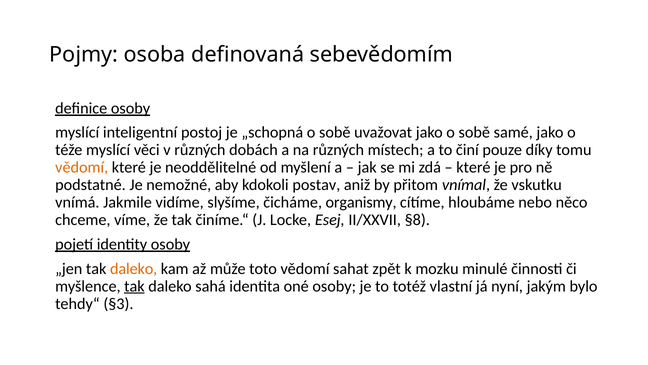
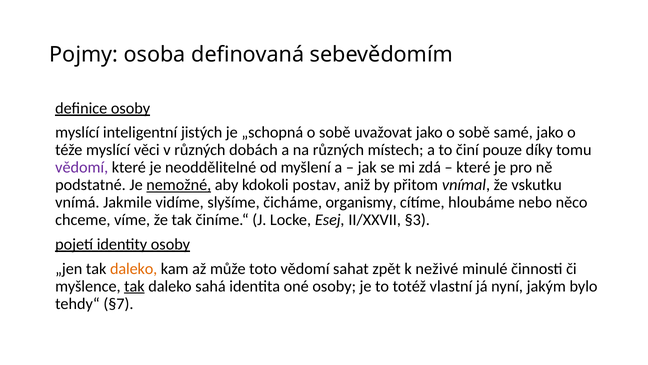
postoj: postoj -> jistých (202, 132)
vědomí colour: orange -> purple (82, 167)
nemožné underline: none -> present (179, 185)
§8: §8 -> §3 (417, 220)
mozku: mozku -> neživé (437, 268)
§3: §3 -> §7 (118, 303)
